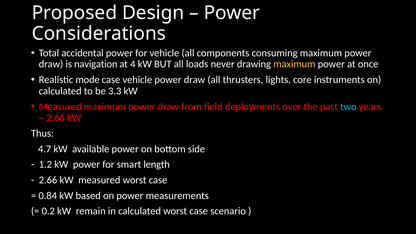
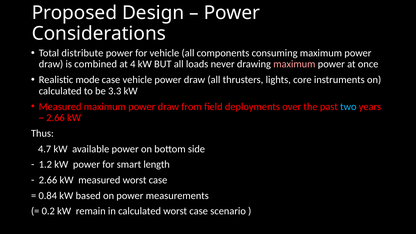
accidental: accidental -> distribute (82, 53)
navigation: navigation -> combined (96, 64)
maximum colour: yellow -> pink (294, 64)
